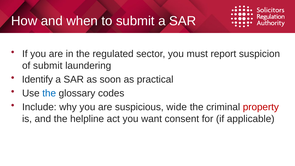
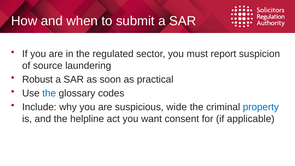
of submit: submit -> source (48, 66)
Identify: Identify -> Robust (37, 79)
property colour: red -> blue (261, 107)
